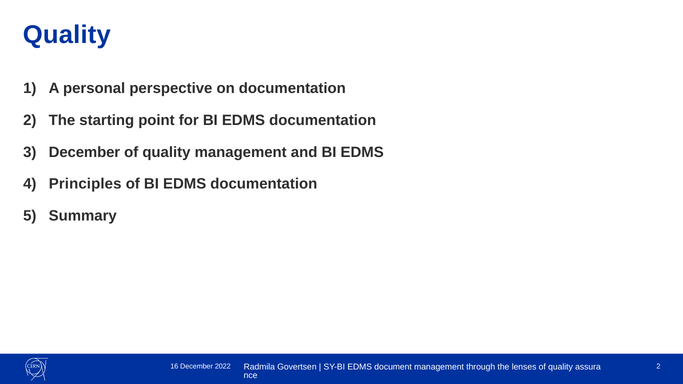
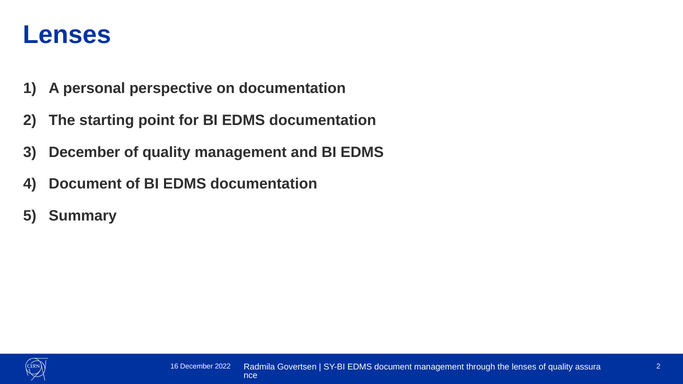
Quality: Quality -> Lenses (67, 35)
Principles: Principles -> Document (85, 184)
